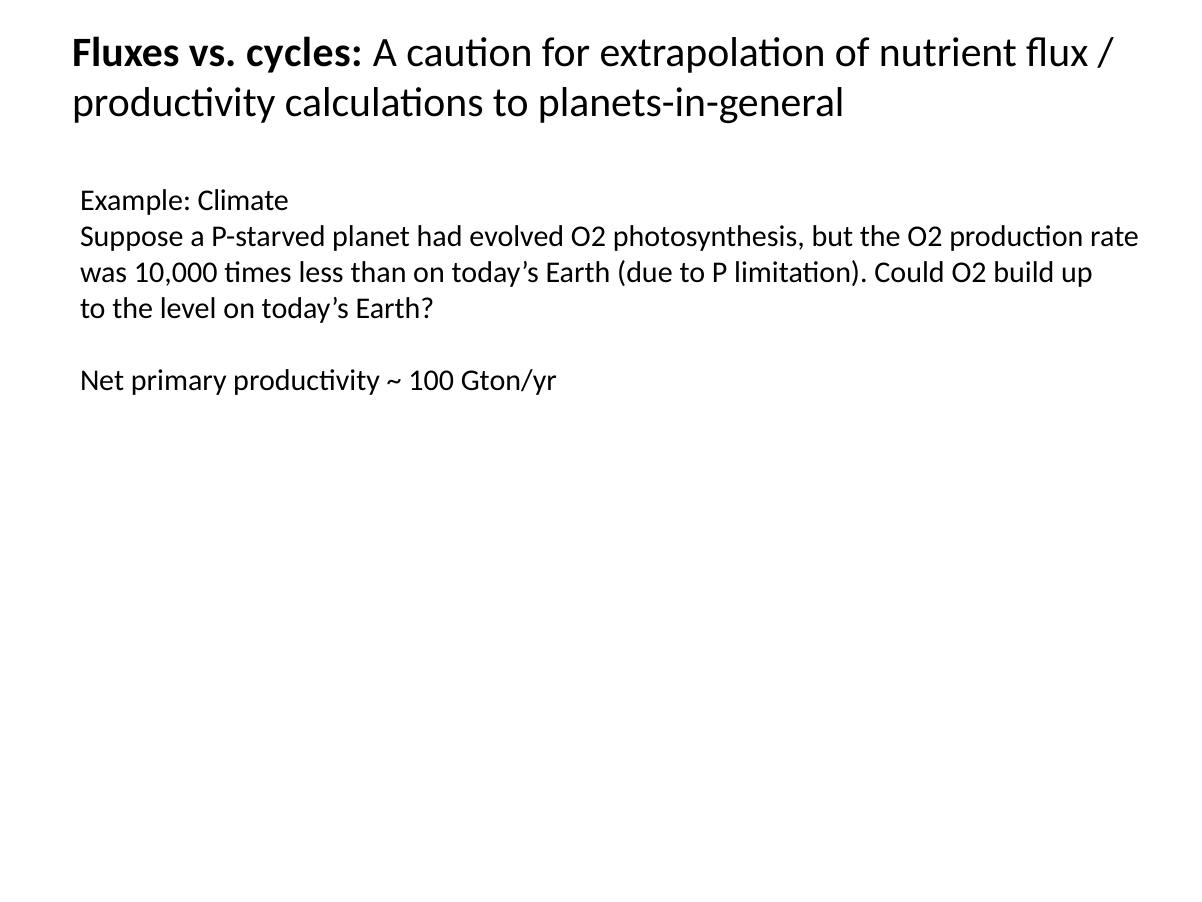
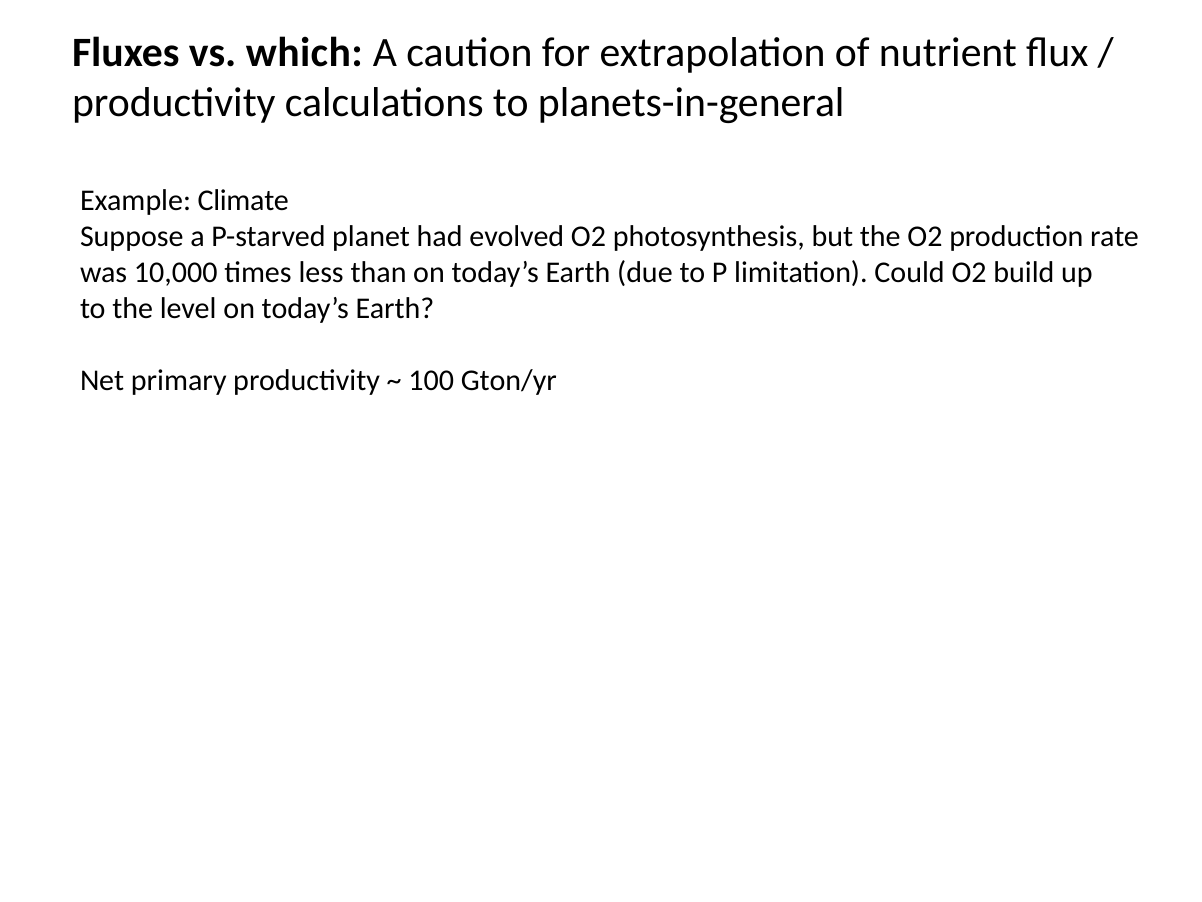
cycles: cycles -> which (304, 53)
